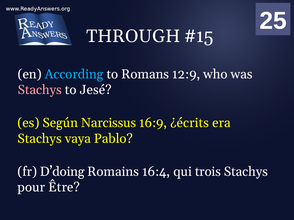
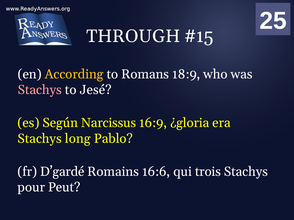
According colour: light blue -> yellow (74, 74)
12:9: 12:9 -> 18:9 (186, 74)
¿écrits: ¿écrits -> ¿gloria (190, 123)
vaya: vaya -> long (78, 139)
D’doing: D’doing -> D’gardé (62, 172)
16:4: 16:4 -> 16:6 (156, 172)
Être: Être -> Peut (64, 188)
